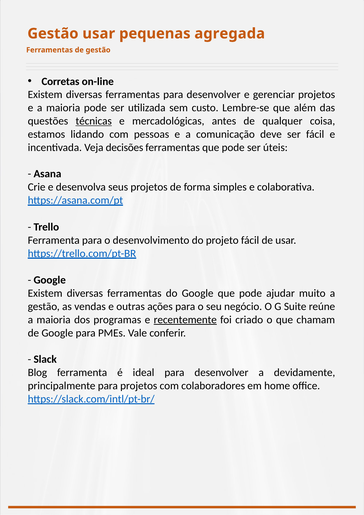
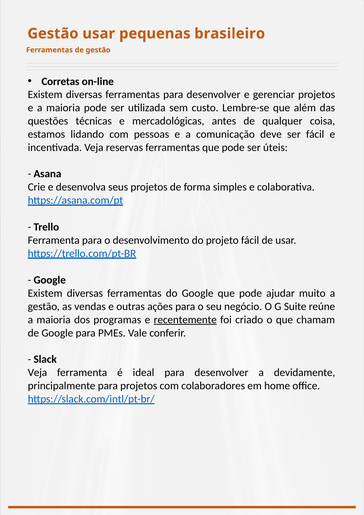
agregada: agregada -> brasileiro (230, 34)
técnicas underline: present -> none (94, 121)
decisões: decisões -> reservas (124, 147)
Blog: Blog -> Veja (37, 372)
